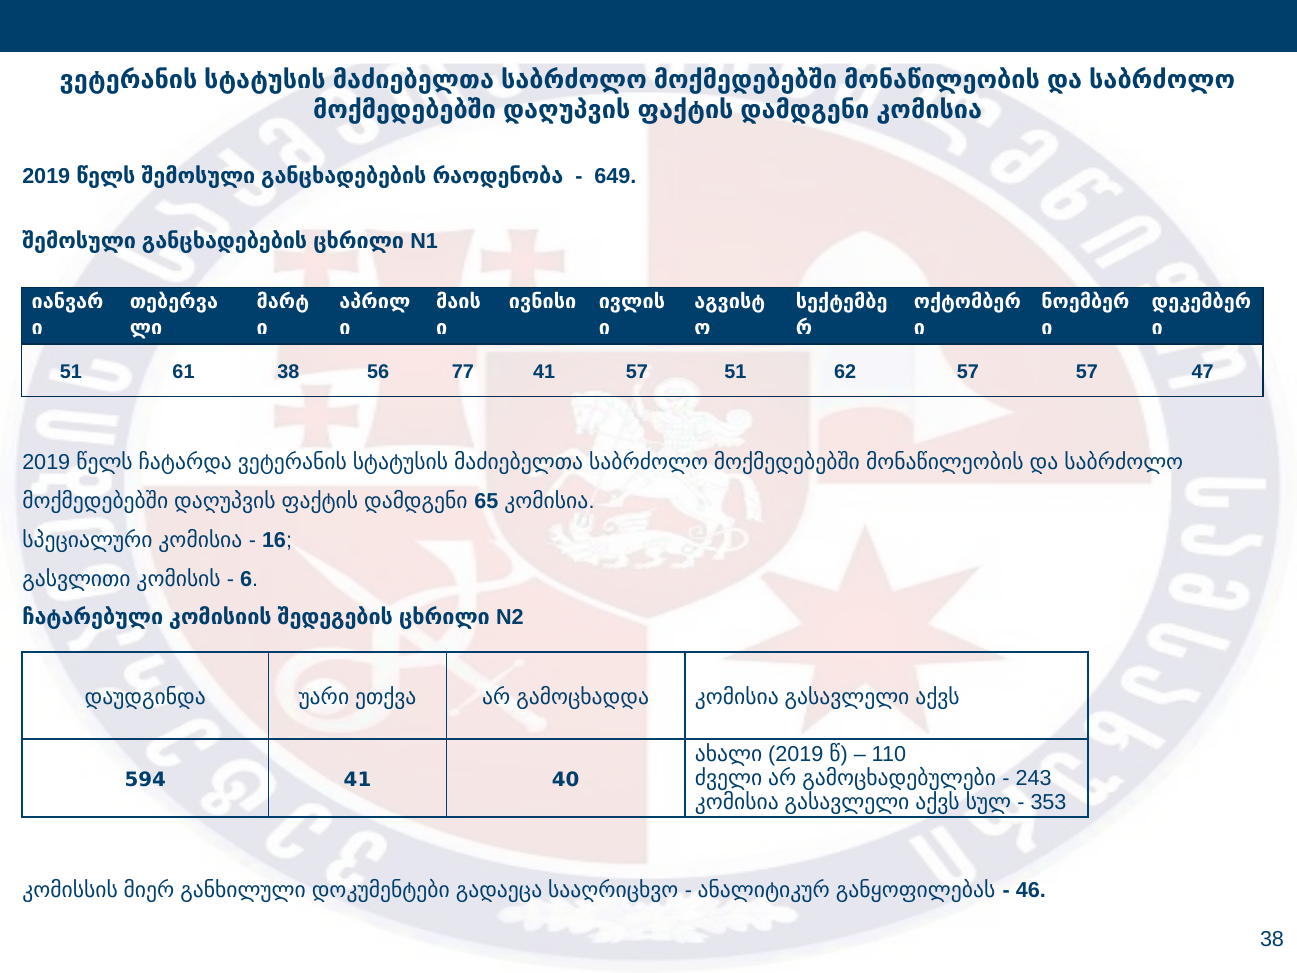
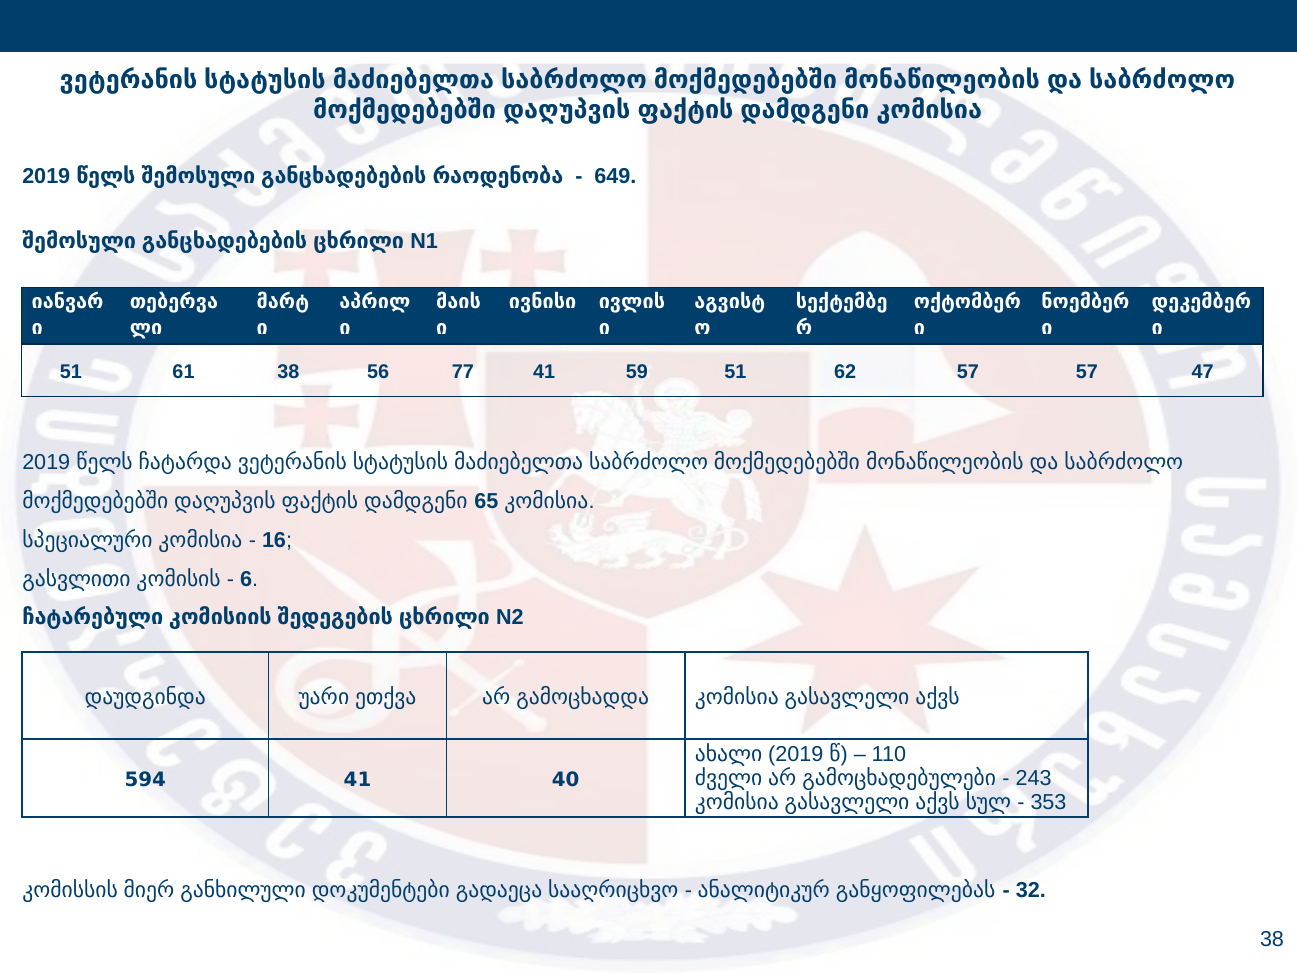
41 57: 57 -> 59 (637, 372)
46: 46 -> 32 (1031, 890)
